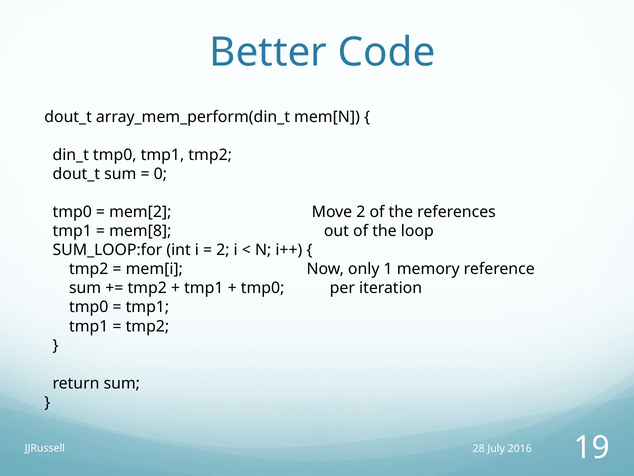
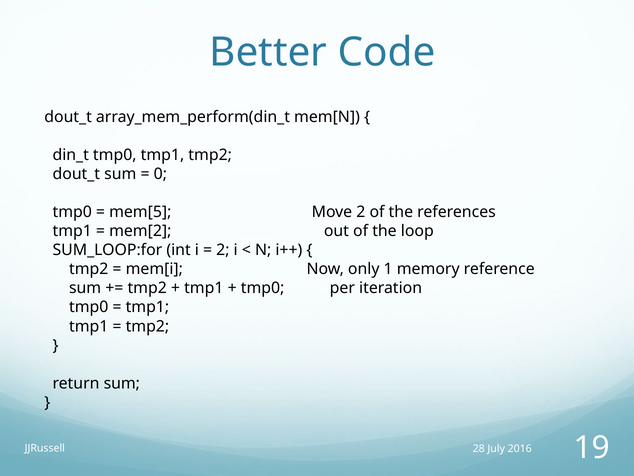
mem[2: mem[2 -> mem[5 (140, 212)
mem[8: mem[8 -> mem[2 (140, 231)
